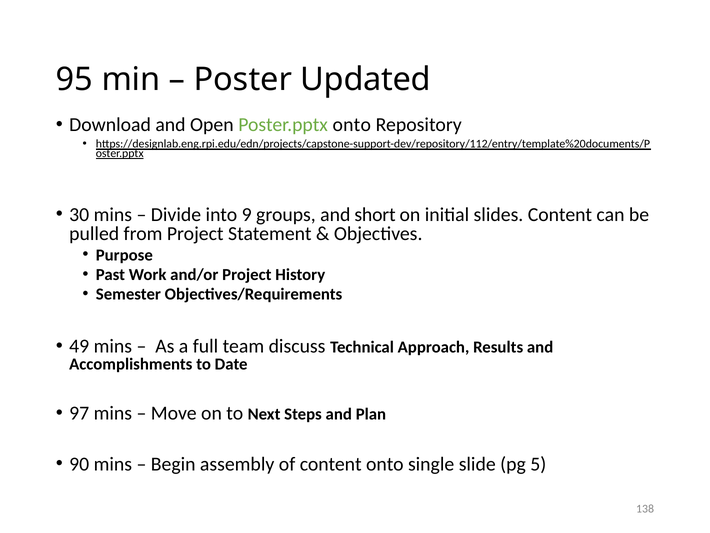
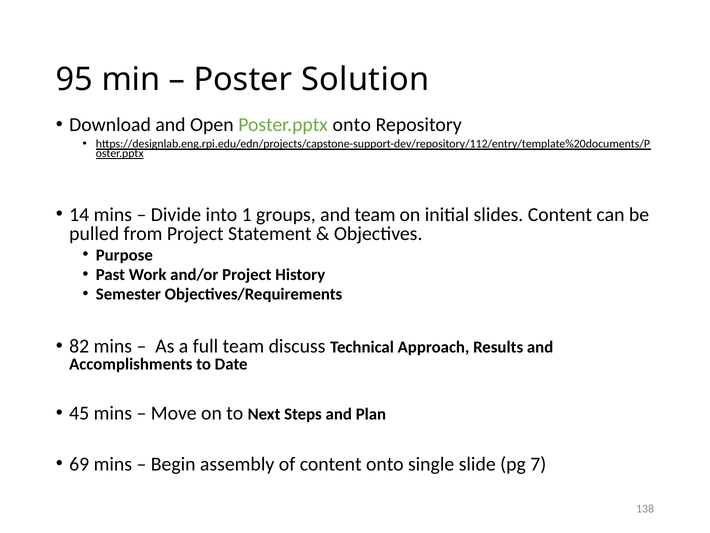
Updated: Updated -> Solution (365, 80)
30: 30 -> 14 (79, 214)
9: 9 -> 1 (247, 214)
and short: short -> team (375, 214)
49: 49 -> 82 (79, 346)
97: 97 -> 45 (79, 413)
90: 90 -> 69 (79, 464)
5: 5 -> 7 (538, 464)
